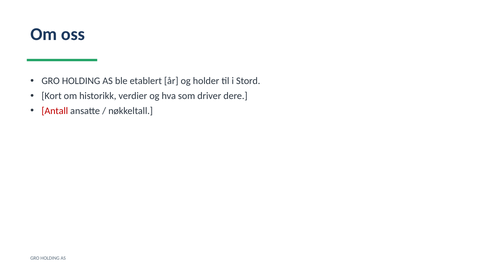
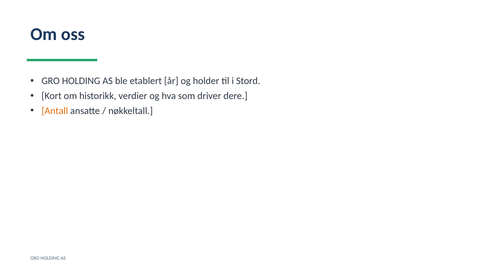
Antall colour: red -> orange (55, 111)
